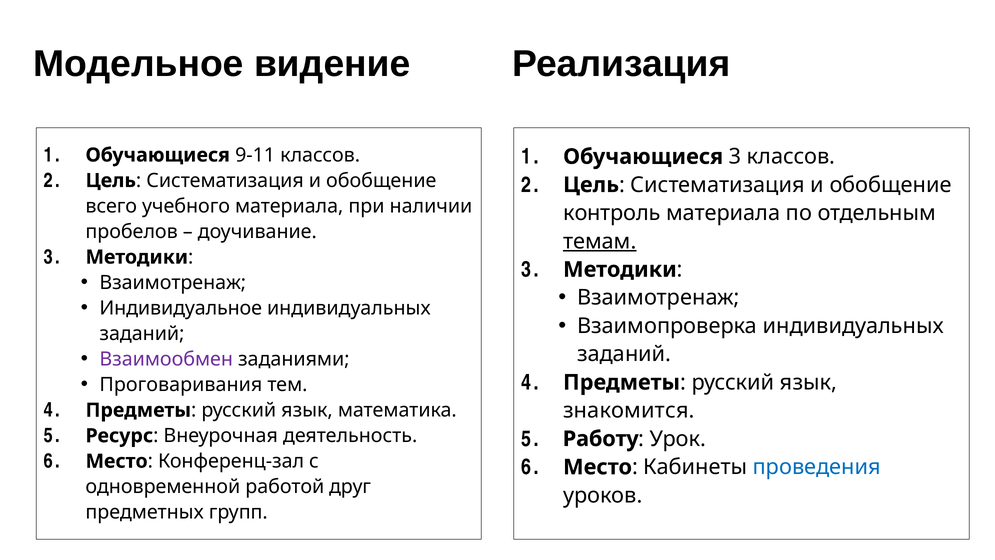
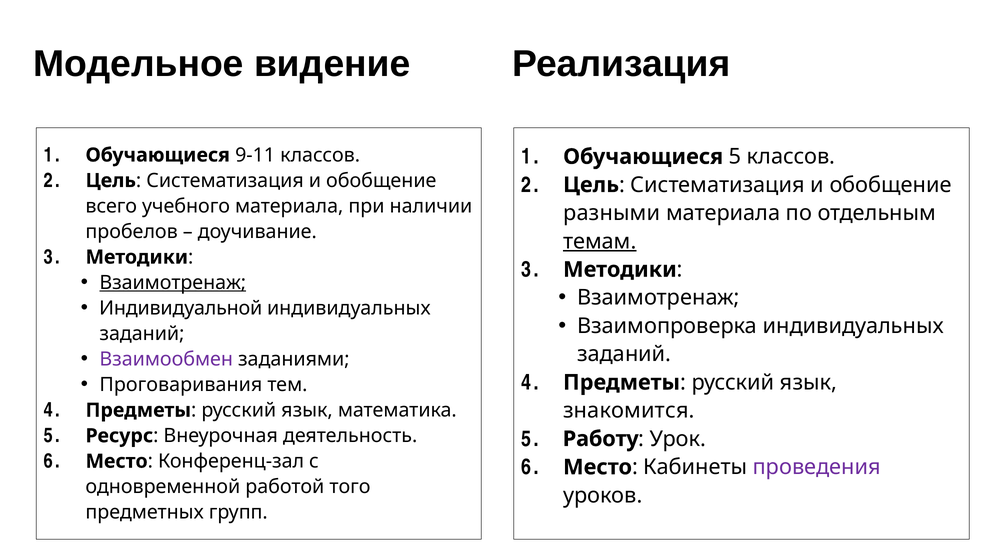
Обучающиеся 3: 3 -> 5 (735, 157)
контроль: контроль -> разными (612, 213)
Взаимотренаж underline: none -> present (173, 283)
Индивидуальное: Индивидуальное -> Индивидуальной (181, 308)
проведения colour: blue -> purple (817, 467)
друг: друг -> того (350, 487)
